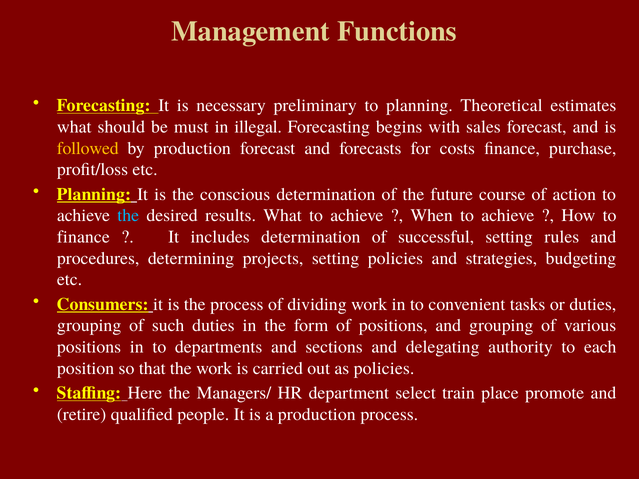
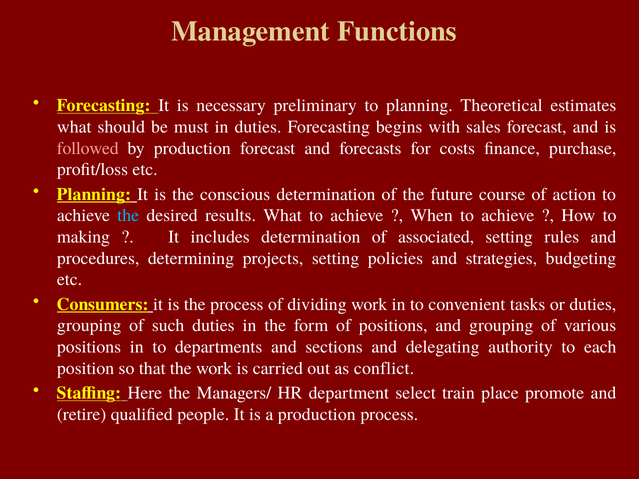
in illegal: illegal -> duties (258, 127)
followed colour: yellow -> pink (88, 148)
finance: finance -> making (83, 237)
successful: successful -> associated (436, 237)
as policies: policies -> conflict (384, 368)
